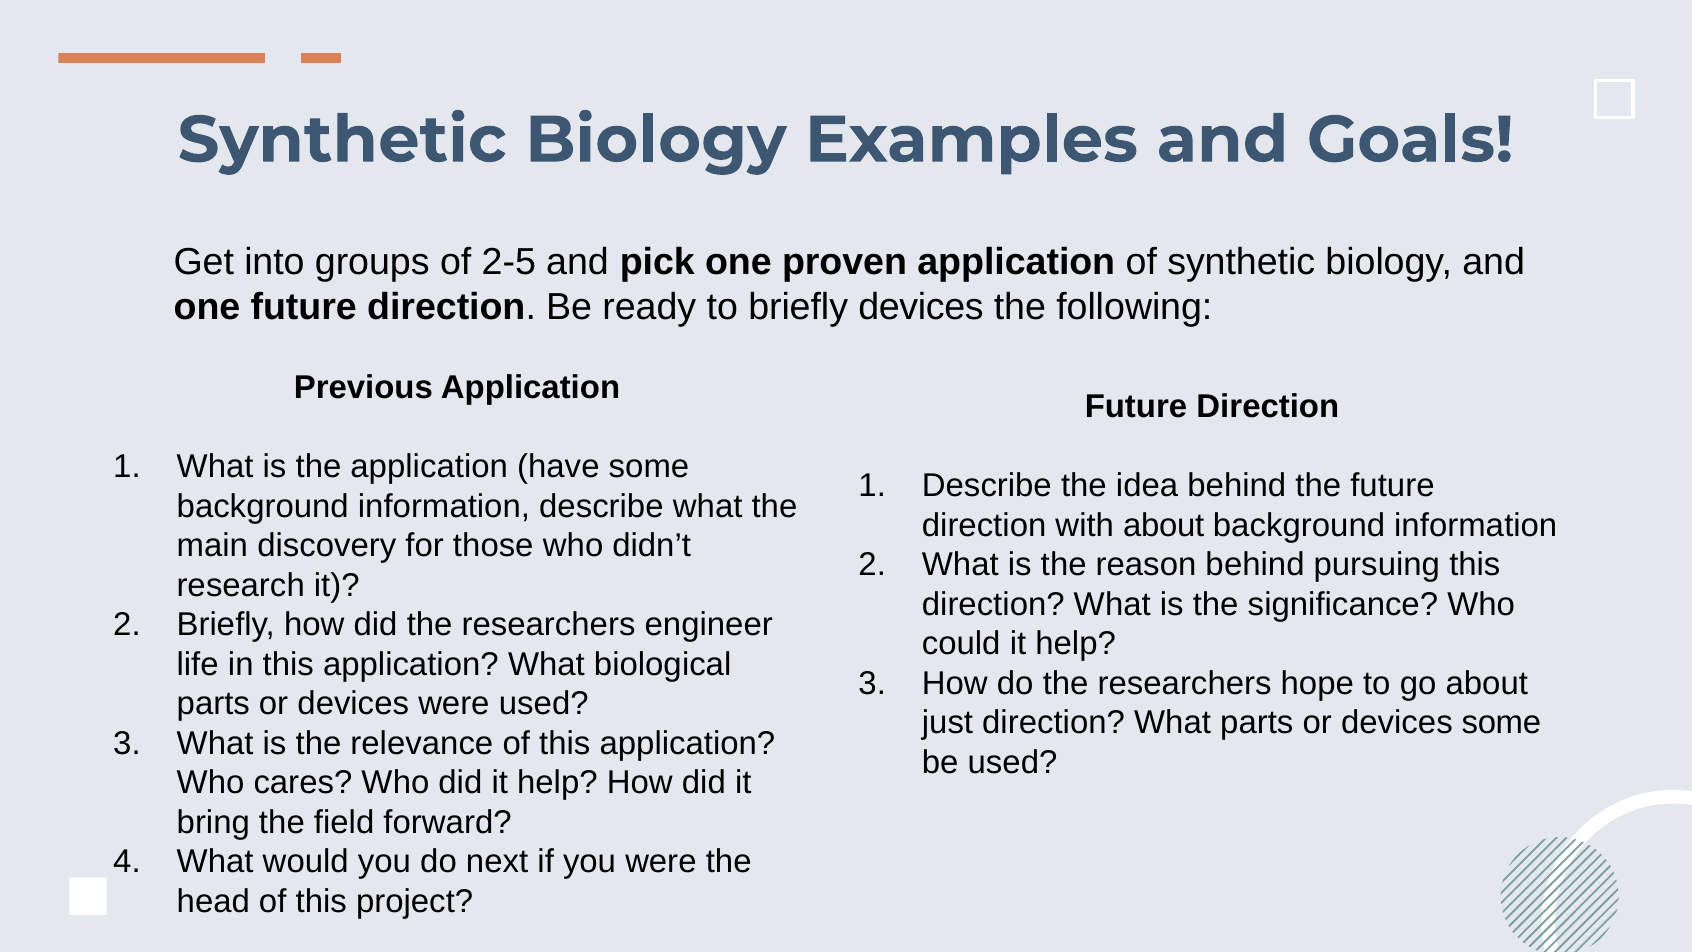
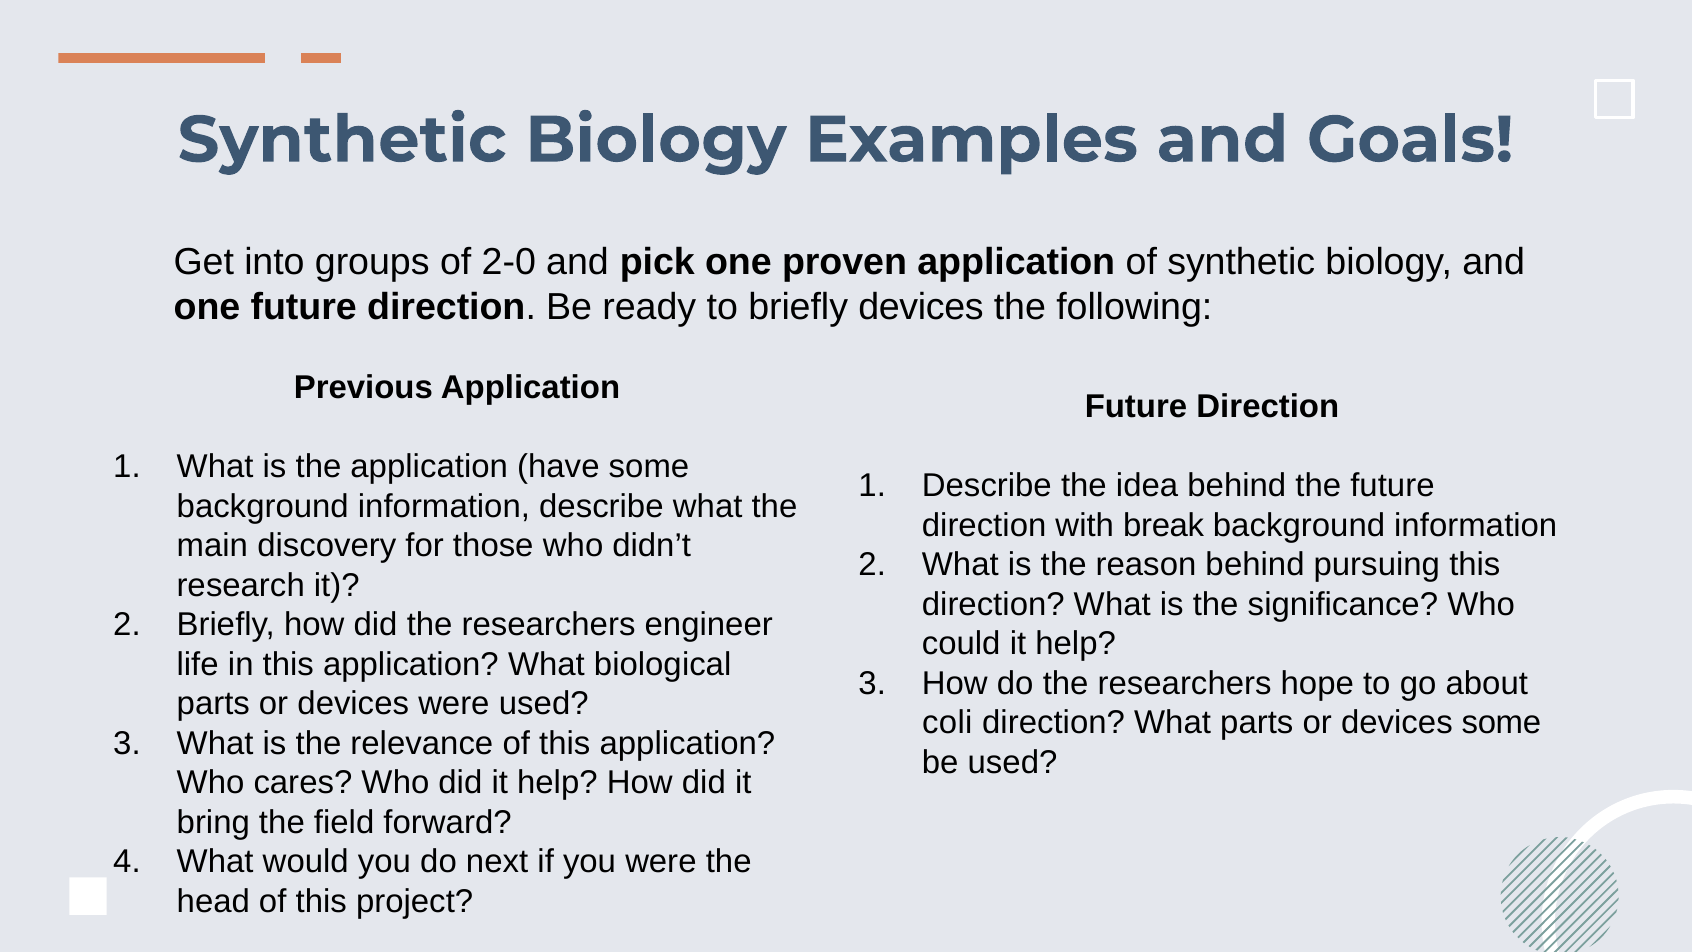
2-5: 2-5 -> 2-0 (509, 262)
with about: about -> break (1164, 525)
just: just -> coli (947, 723)
